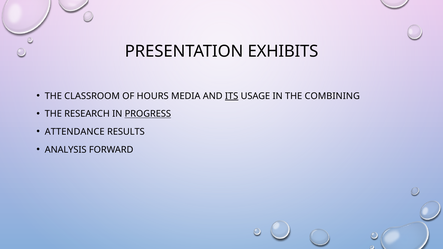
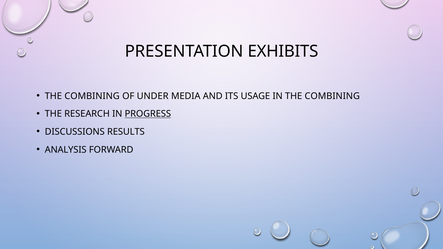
CLASSROOM: CLASSROOM -> COMBINING (92, 96)
HOURS: HOURS -> UNDER (153, 96)
ITS underline: present -> none (232, 96)
ATTENDANCE: ATTENDANCE -> DISCUSSIONS (75, 132)
